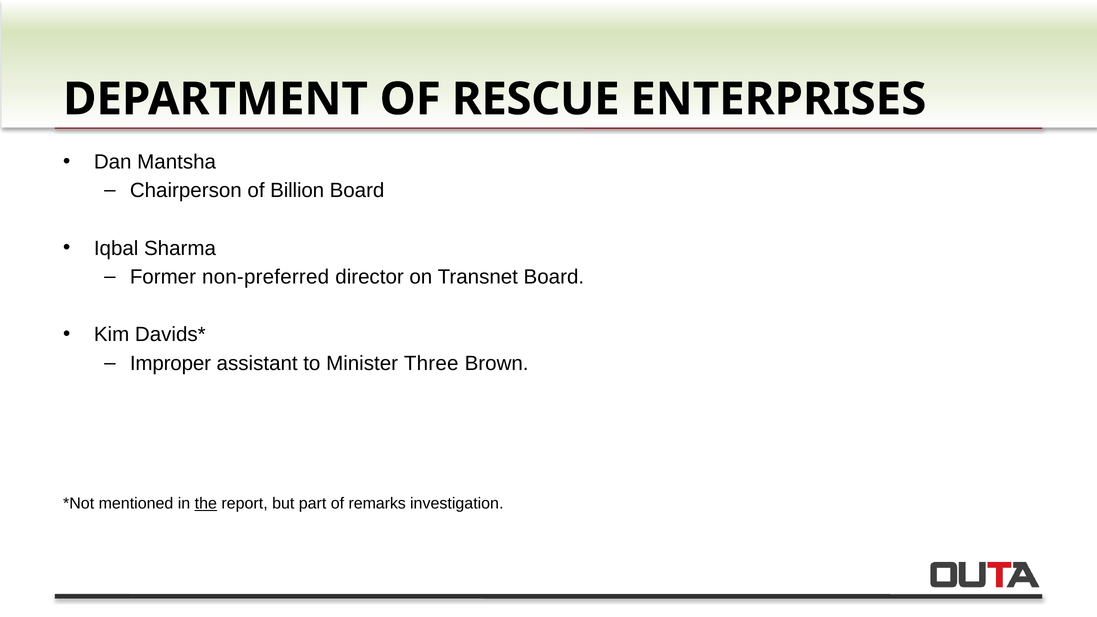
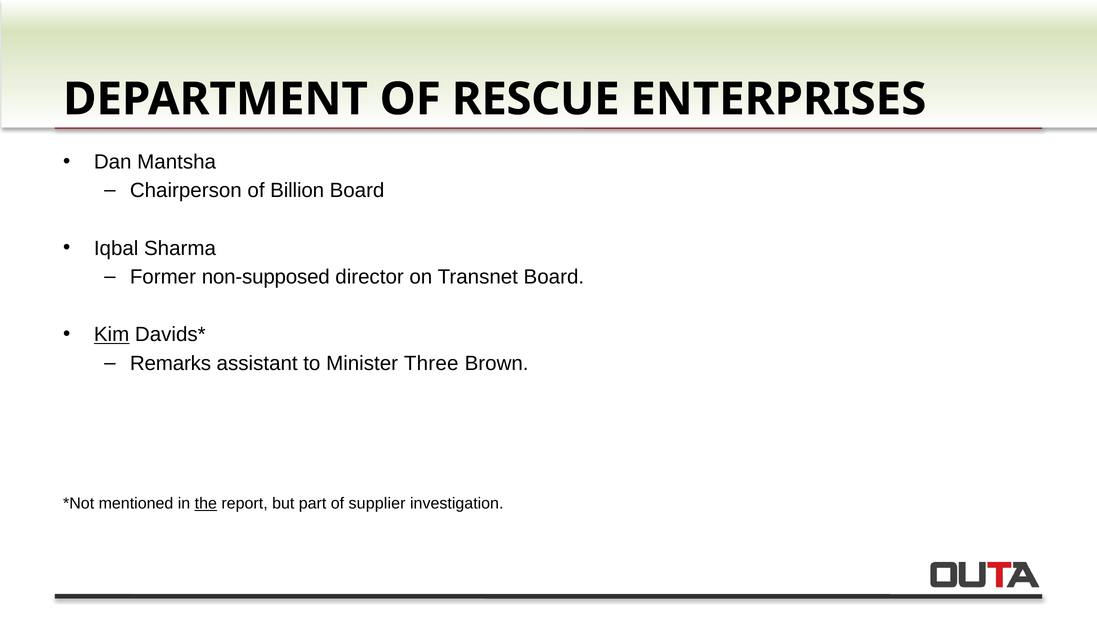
non-preferred: non-preferred -> non-supposed (266, 277)
Kim underline: none -> present (112, 334)
Improper: Improper -> Remarks (170, 363)
remarks: remarks -> supplier (377, 503)
